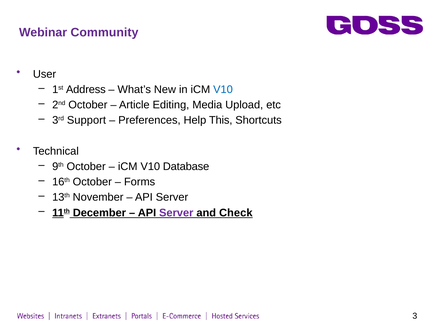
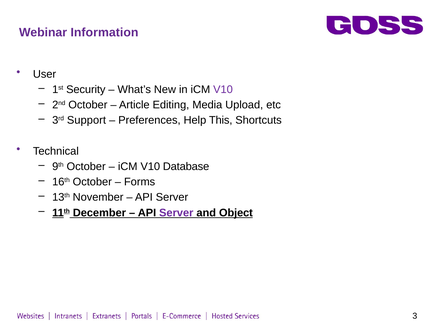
Community: Community -> Information (104, 32)
Address: Address -> Security (86, 90)
V10 colour: blue -> purple (223, 90)
Check: Check -> Object (236, 213)
